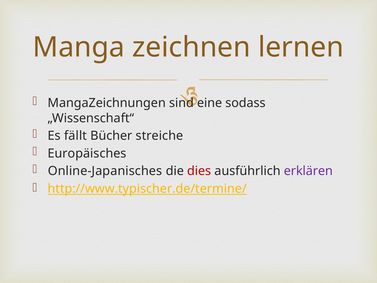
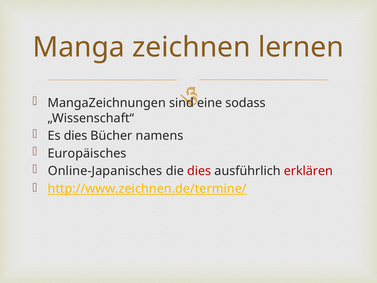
Es fällt: fällt -> dies (76, 136)
streiche: streiche -> namens (160, 136)
erklären colour: purple -> red (308, 171)
http://www.typischer.de/termine/: http://www.typischer.de/termine/ -> http://www.zeichnen.de/termine/ (147, 188)
